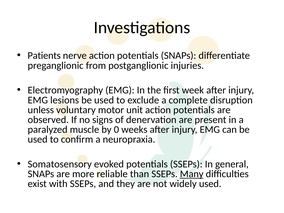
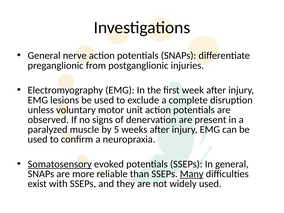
Patients: Patients -> General (44, 56)
0: 0 -> 5 (116, 130)
Somatosensory underline: none -> present (60, 164)
